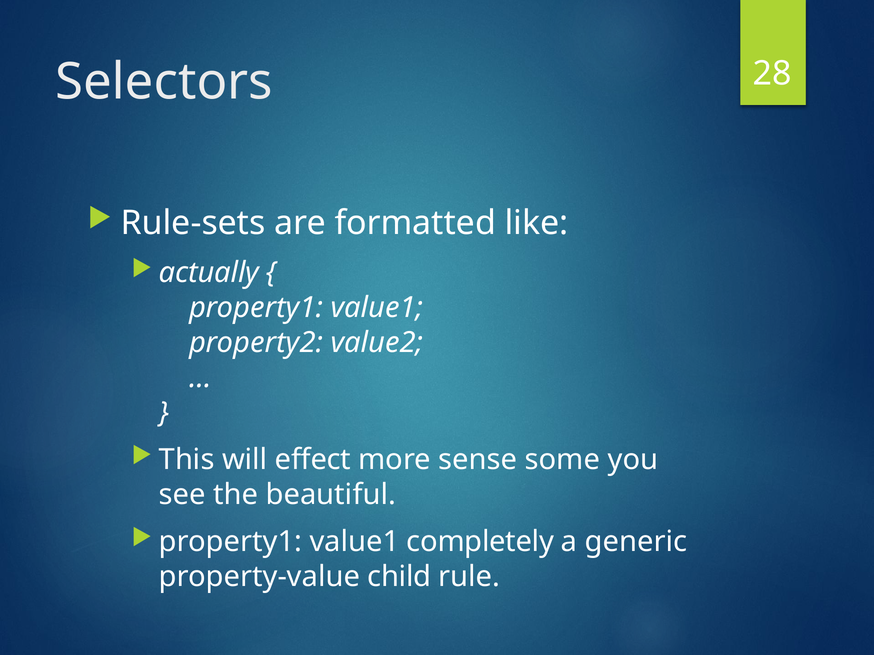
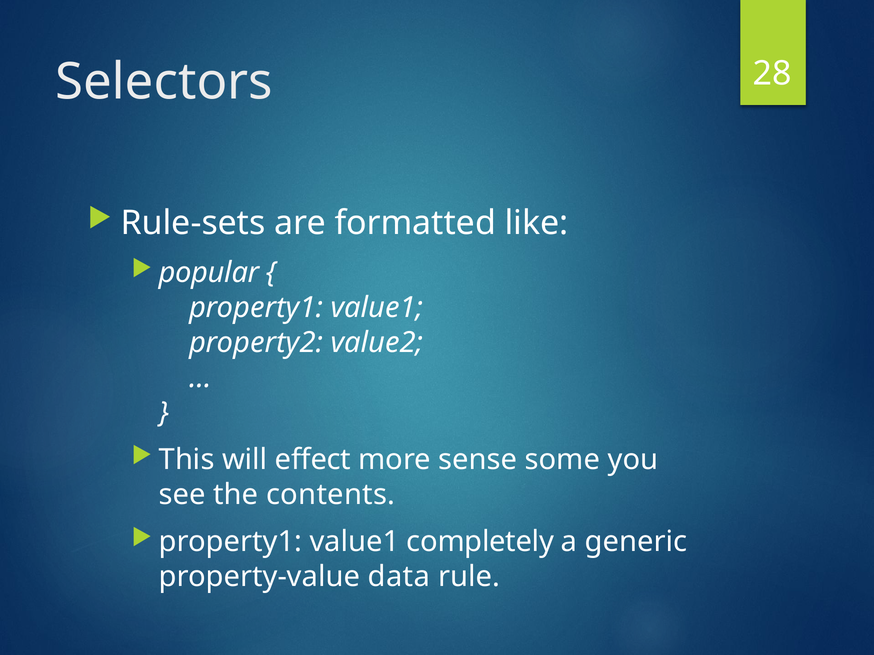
actually: actually -> popular (209, 273)
beautiful: beautiful -> contents (331, 495)
child: child -> data (399, 577)
